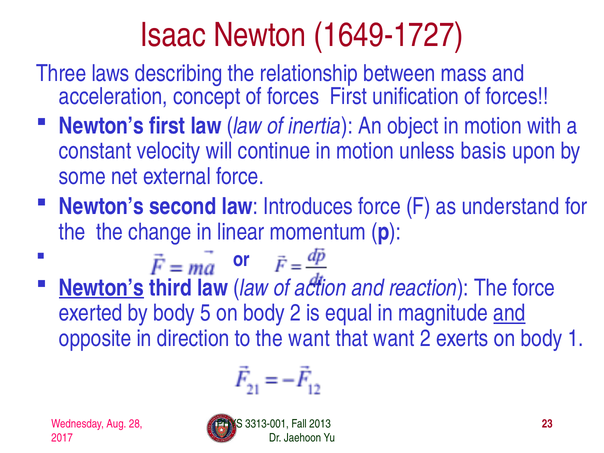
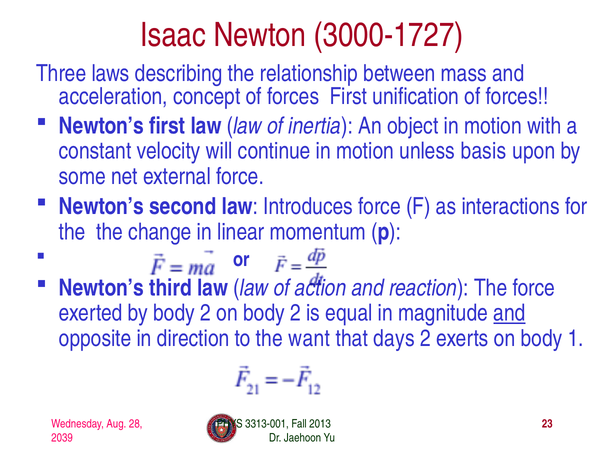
1649-1727: 1649-1727 -> 3000-1727 (389, 35)
understand: understand -> interactions (511, 207)
Newton’s underline: present -> none (101, 288)
by body 5: 5 -> 2 (206, 313)
that want: want -> days (394, 339)
2017: 2017 -> 2039 (62, 438)
